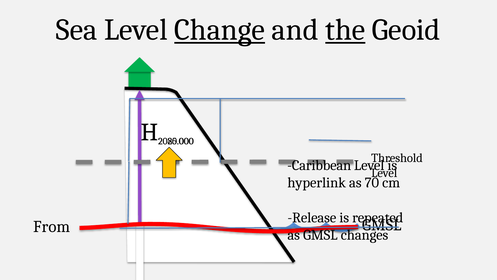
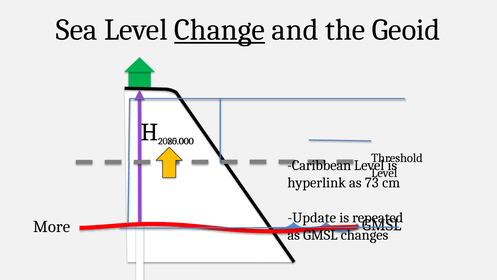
the underline: present -> none (345, 30)
70: 70 -> 73 (372, 183)
Release: Release -> Update (312, 217)
From: From -> More (52, 226)
